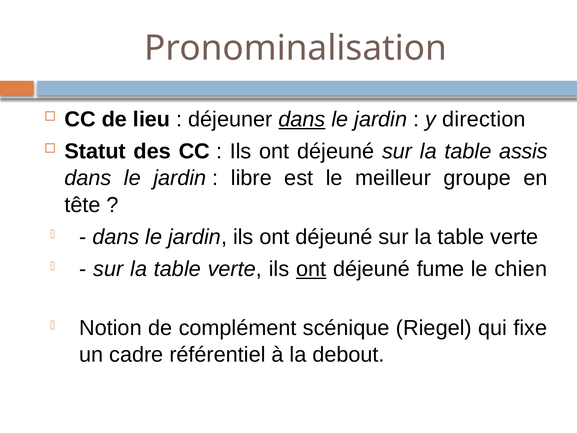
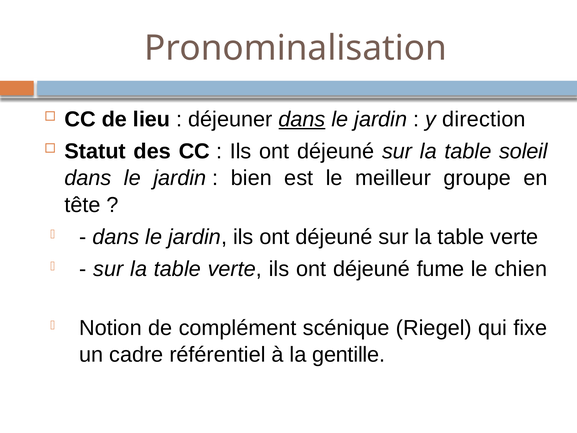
assis: assis -> soleil (523, 151)
libre: libre -> bien (251, 178)
ont underline: present -> none (311, 269)
debout: debout -> gentille (349, 355)
